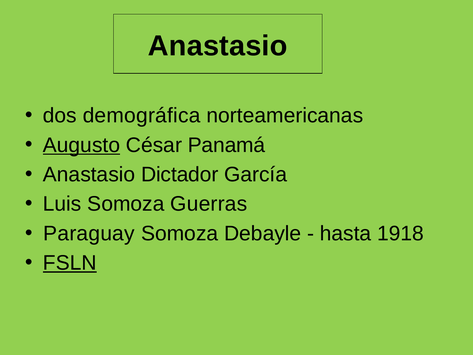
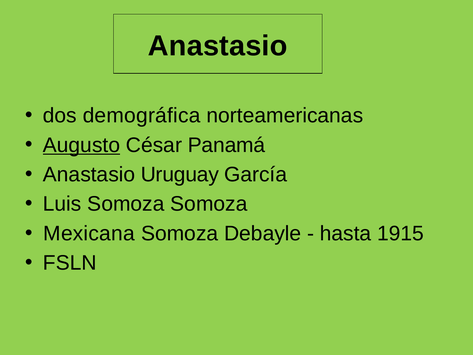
Dictador: Dictador -> Uruguay (180, 174)
Somoza Guerras: Guerras -> Somoza (209, 204)
Paraguay: Paraguay -> Mexicana (89, 233)
1918: 1918 -> 1915 (401, 233)
FSLN underline: present -> none (70, 263)
